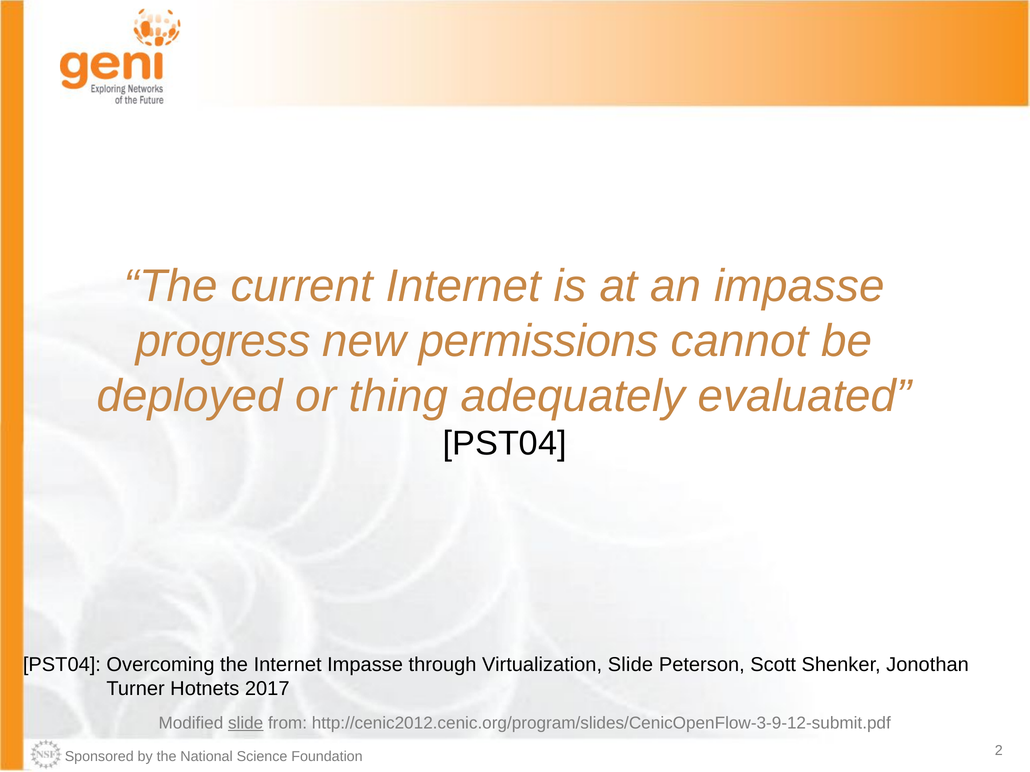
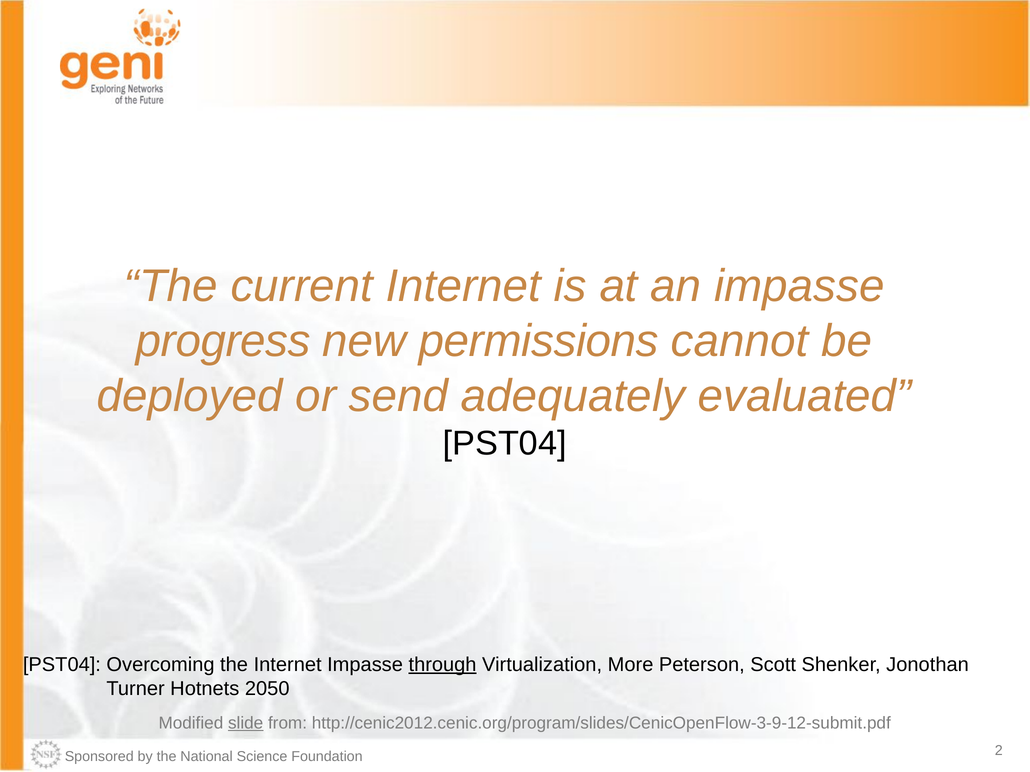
thing: thing -> send (399, 396)
through underline: none -> present (443, 665)
Virtualization Slide: Slide -> More (631, 665)
2017: 2017 -> 2050 (267, 689)
